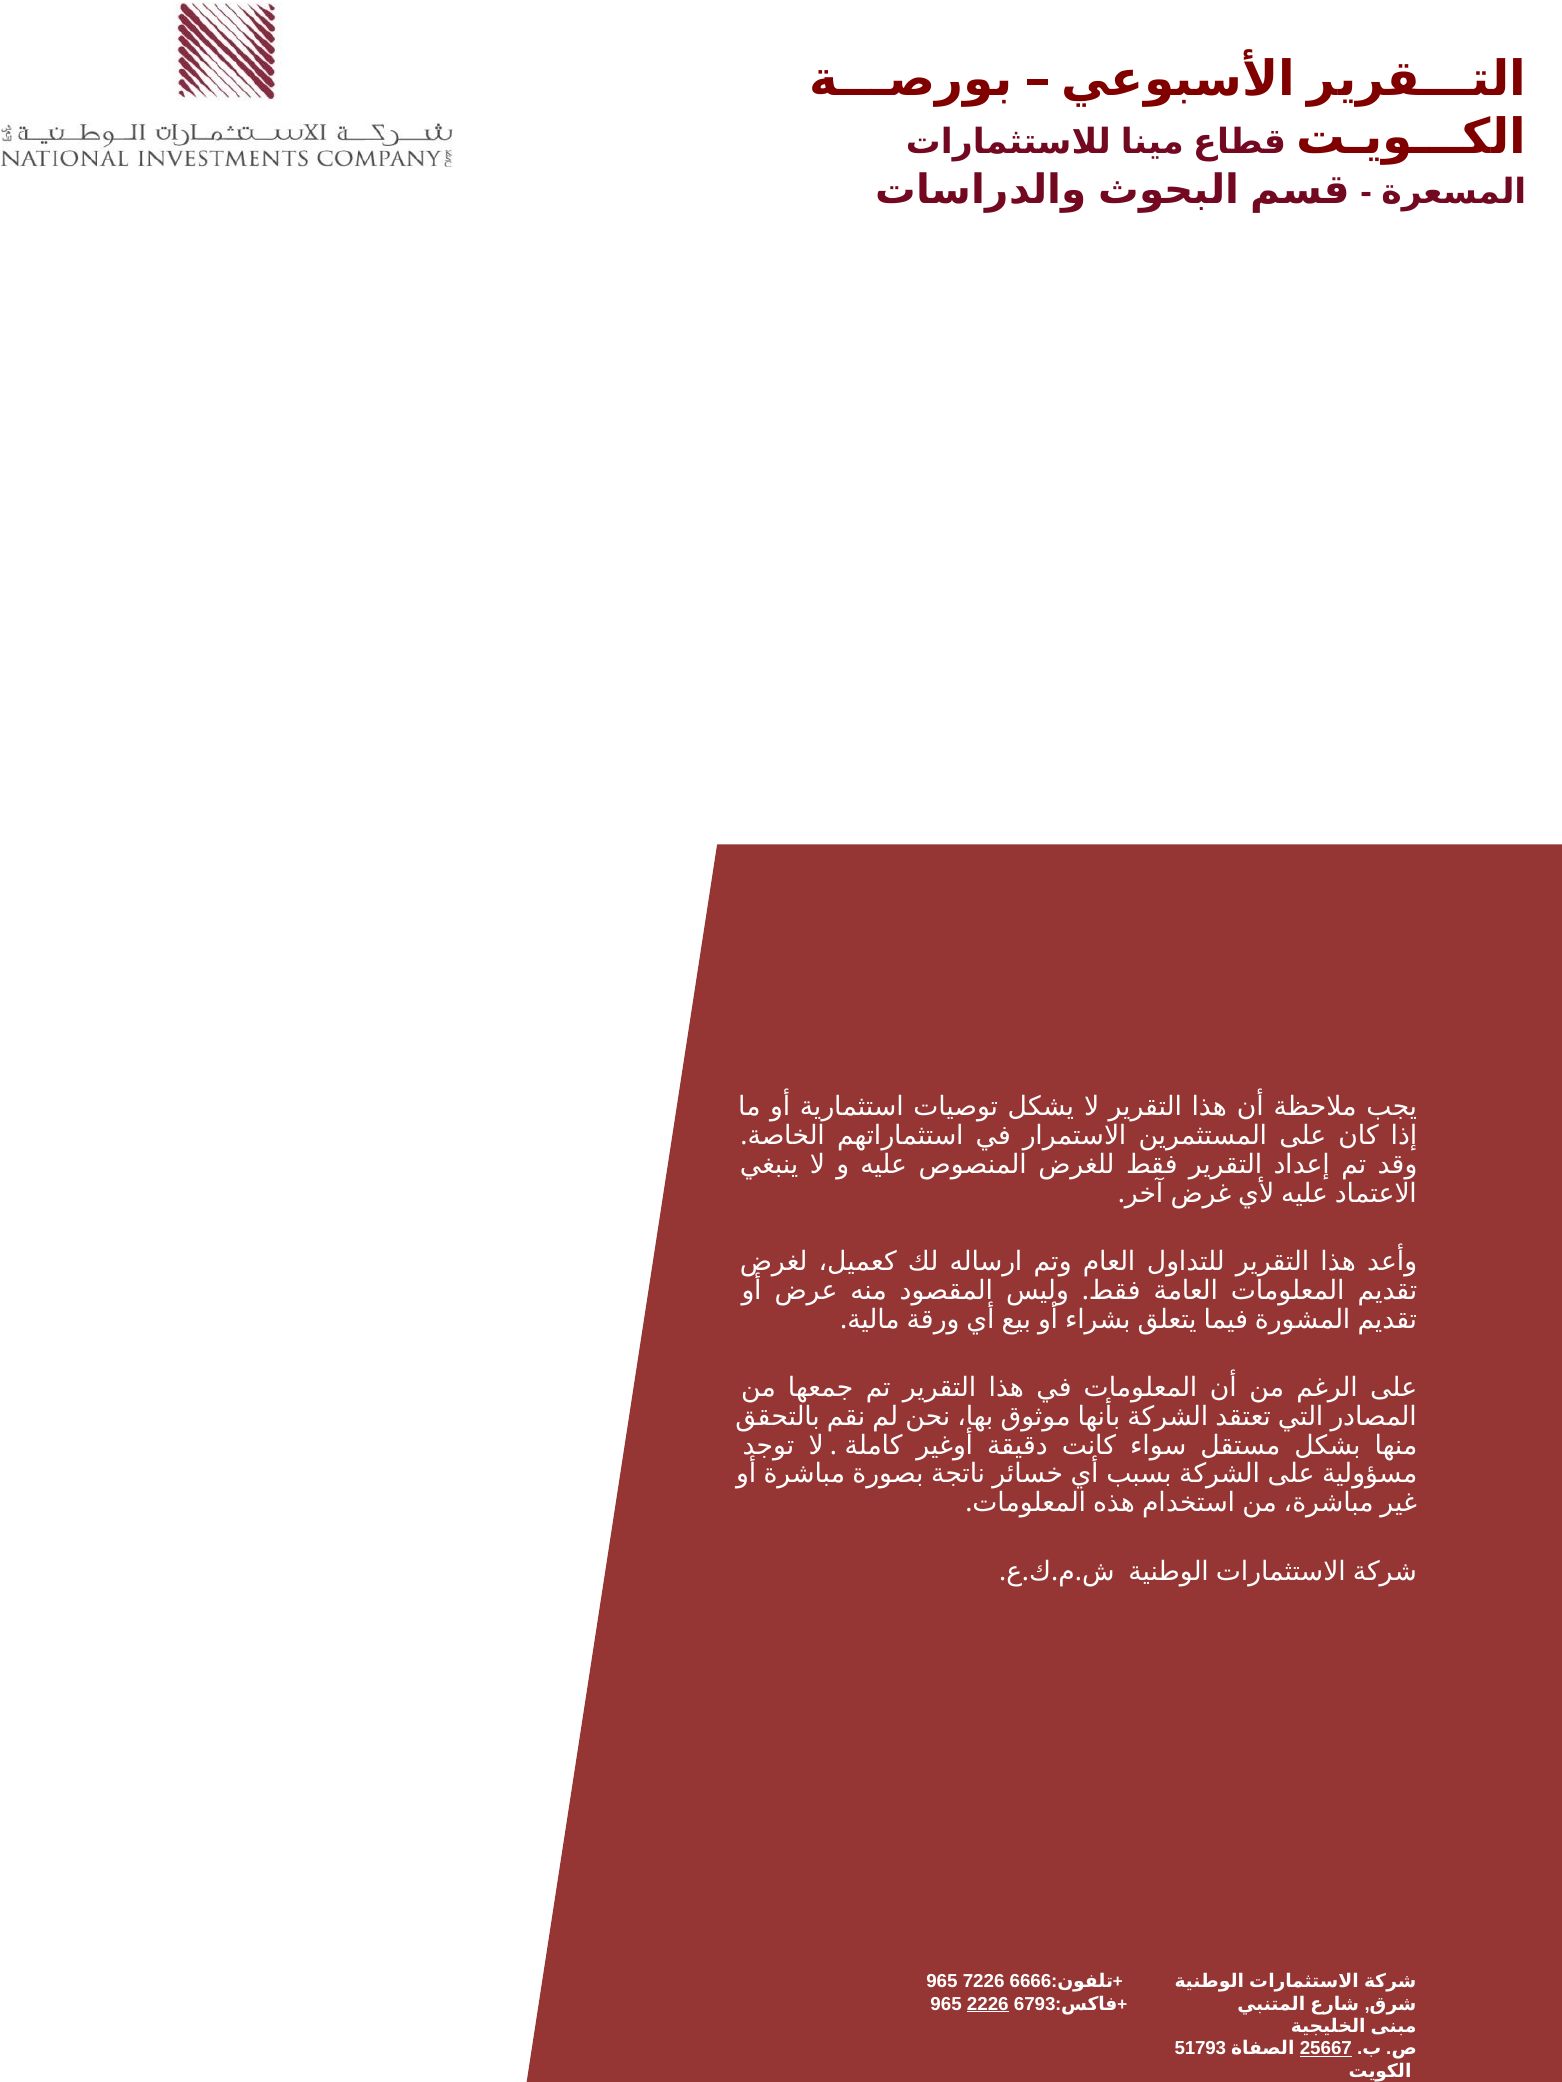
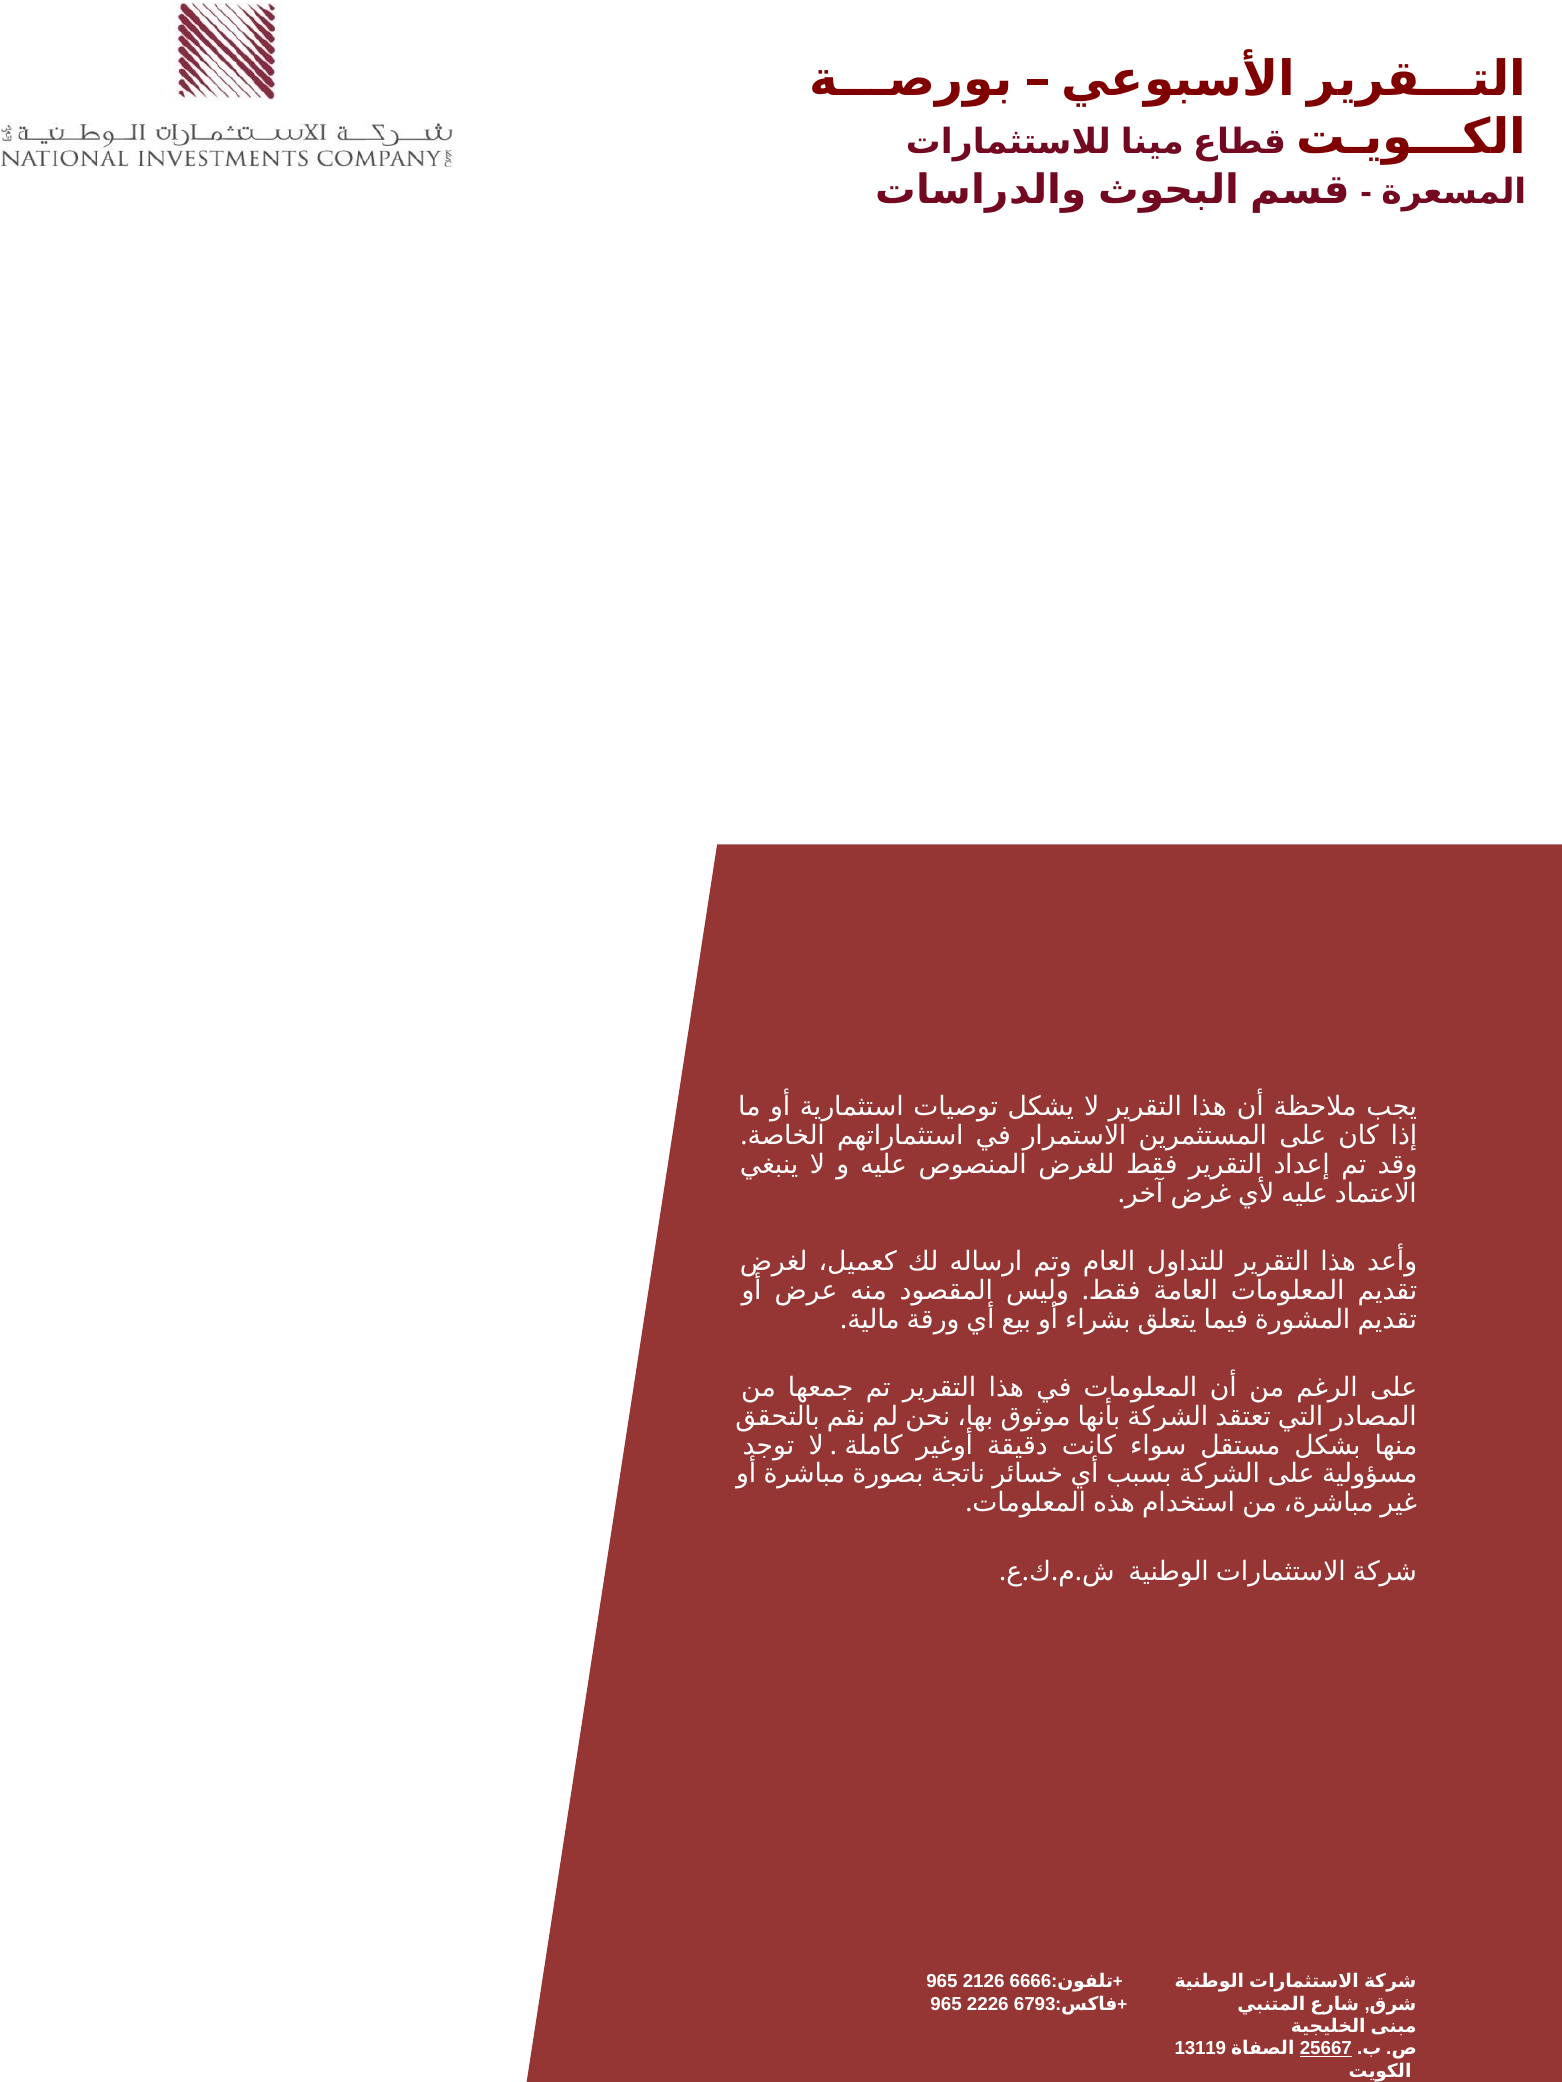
7226: 7226 -> 2126 (984, 1982)
2226 underline: present -> none (988, 2004)
51793: 51793 -> 13119 (1200, 2049)
